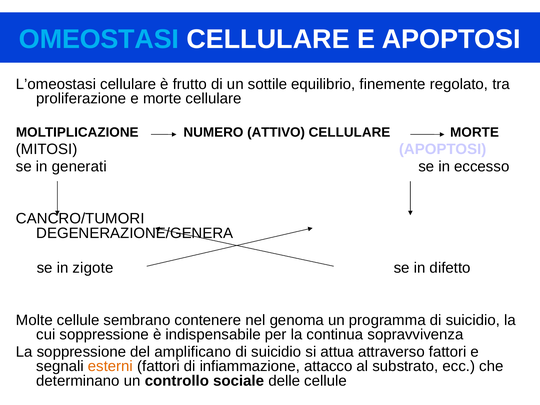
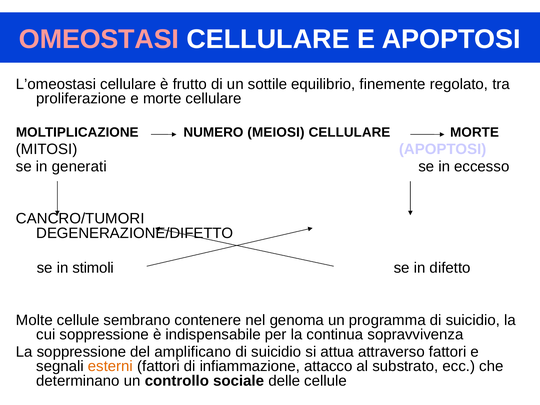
OMEOSTASI colour: light blue -> pink (99, 39)
ATTIVO: ATTIVO -> MEIOSI (276, 132)
DEGENERAZIONE/GENERA: DEGENERAZIONE/GENERA -> DEGENERAZIONE/DIFETTO (135, 233)
zigote: zigote -> stimoli (93, 268)
